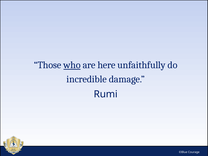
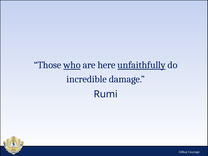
unfaithfully underline: none -> present (142, 65)
